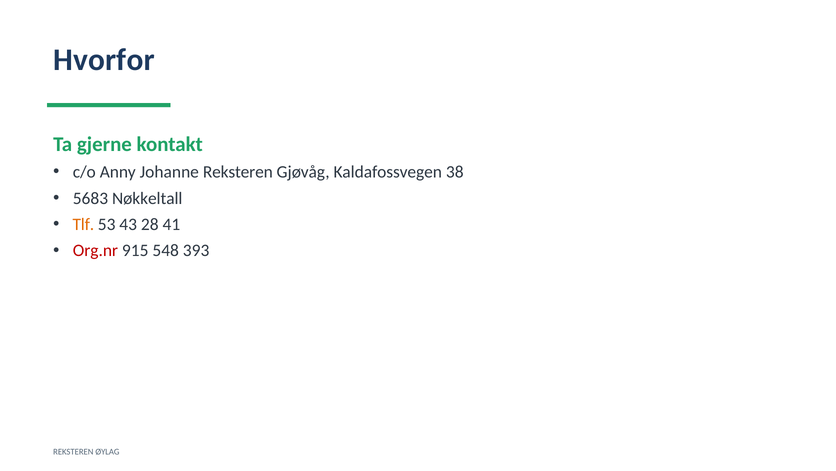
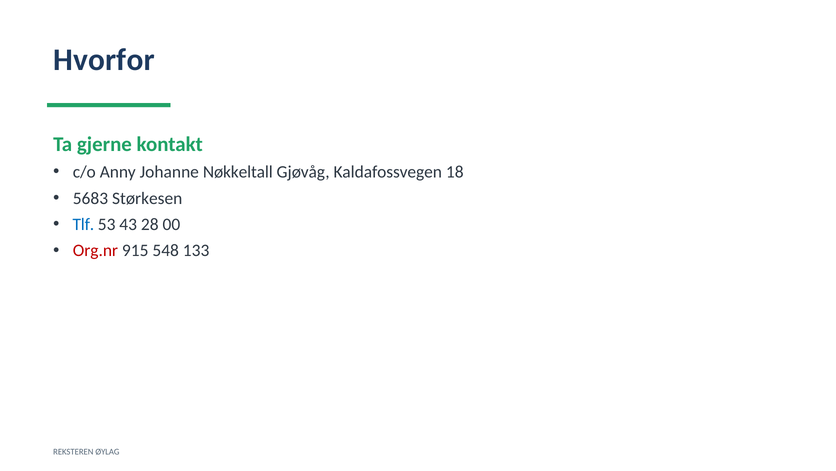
Johanne Reksteren: Reksteren -> Nøkkeltall (238, 172)
38: 38 -> 18 (455, 172)
Nøkkeltall: Nøkkeltall -> Størkesen (147, 198)
Tlf colour: orange -> blue (83, 224)
41: 41 -> 00 (171, 224)
393: 393 -> 133 (196, 250)
